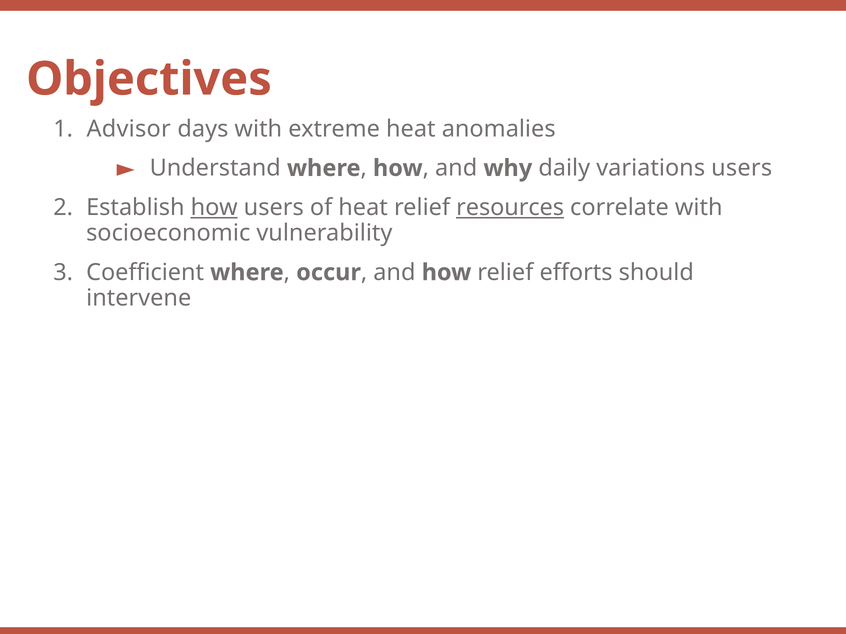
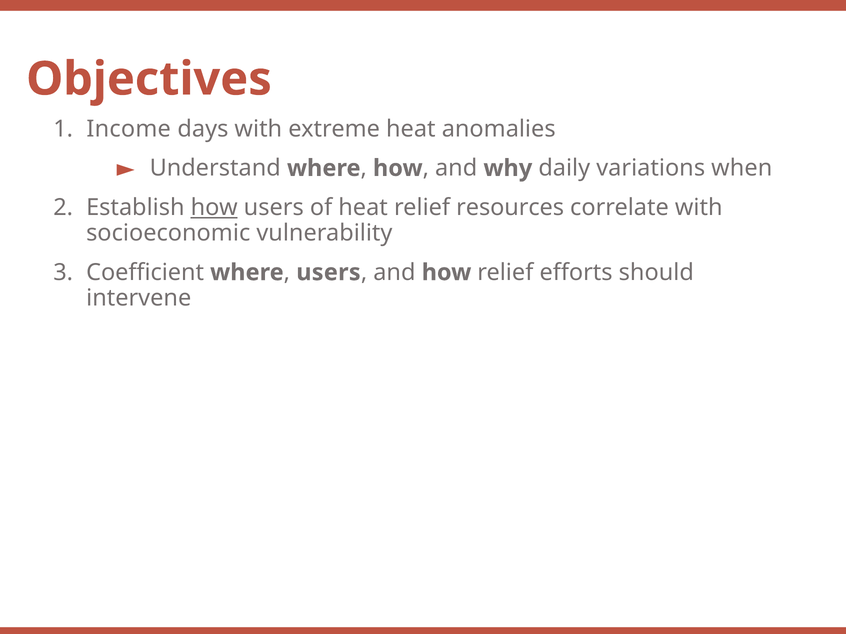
Advisor: Advisor -> Income (129, 129)
variations users: users -> when (742, 168)
resources underline: present -> none (510, 208)
occur: occur -> users (328, 273)
